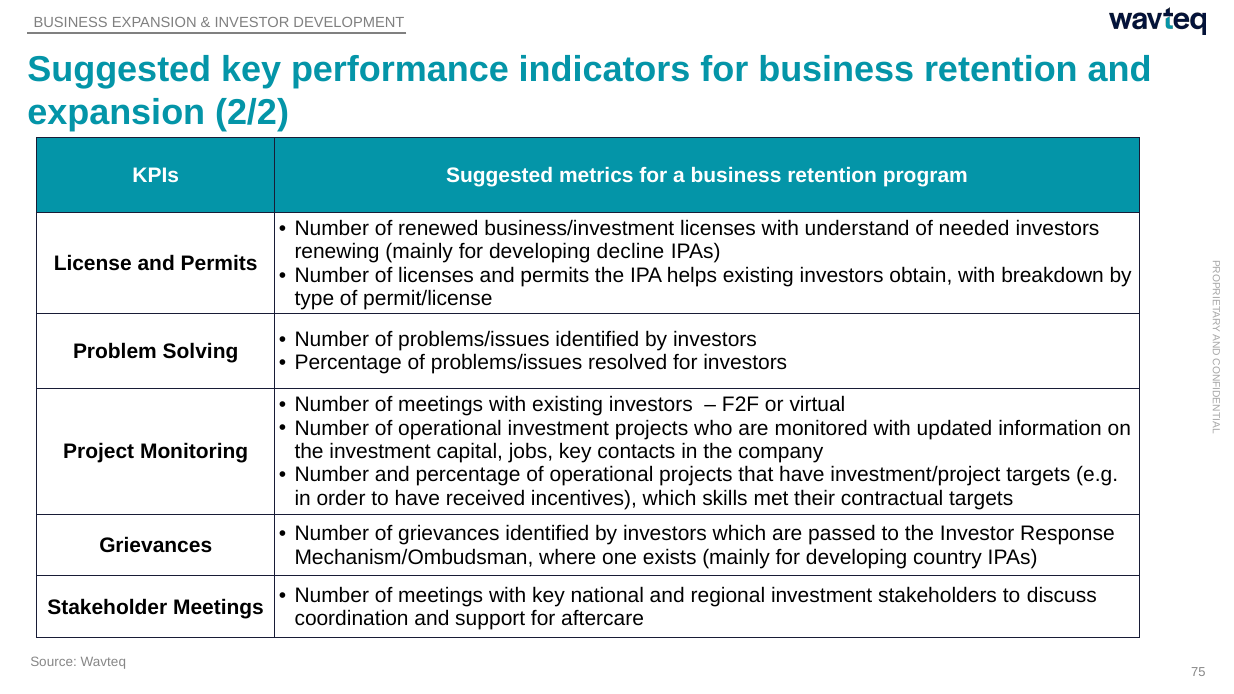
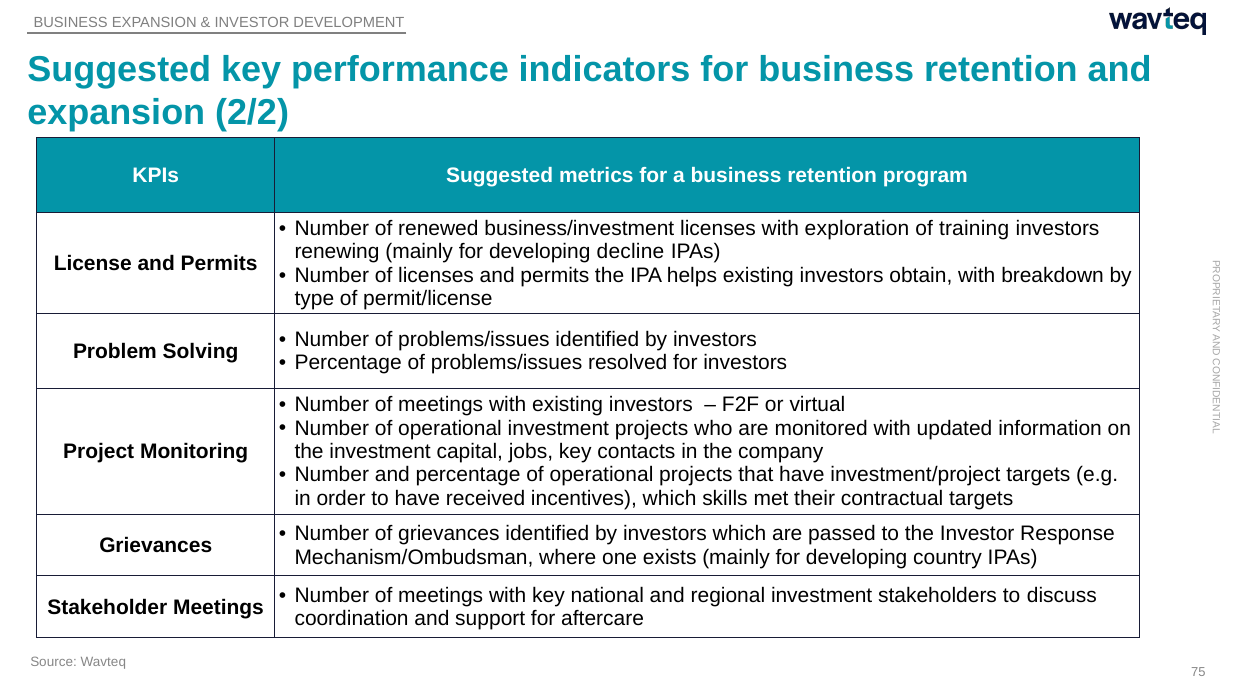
understand: understand -> exploration (857, 228)
needed: needed -> training (974, 228)
